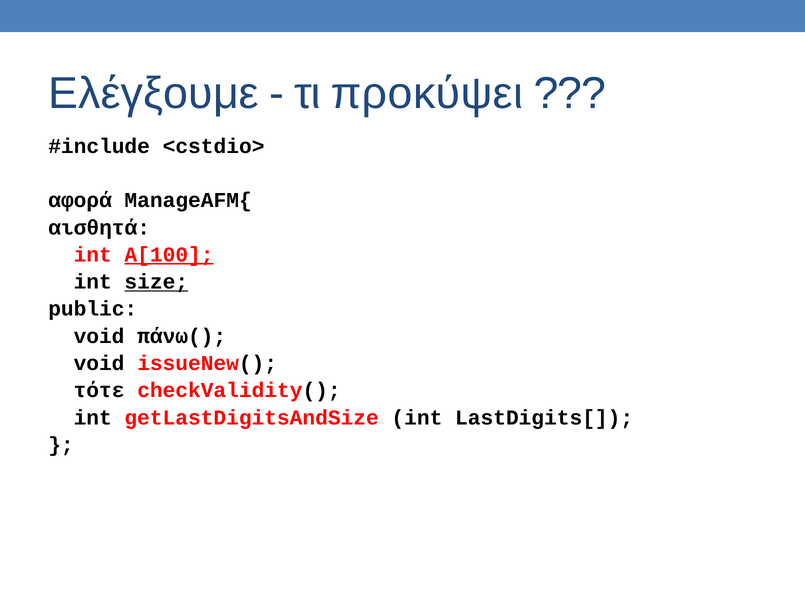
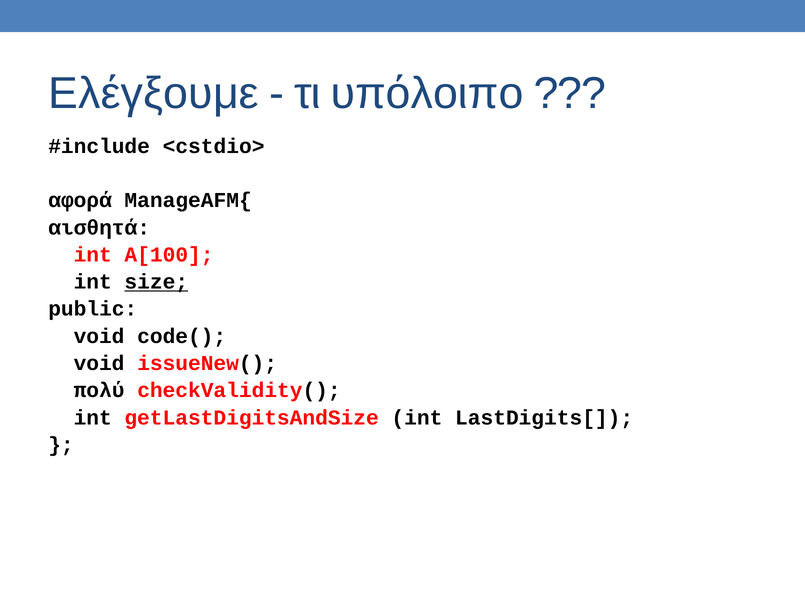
προκύψει: προκύψει -> υπόλοιπο (427, 94)
A[100 underline: present -> none (169, 255)
πάνω(: πάνω( -> code( (182, 337)
τότε: τότε -> πολύ (99, 391)
